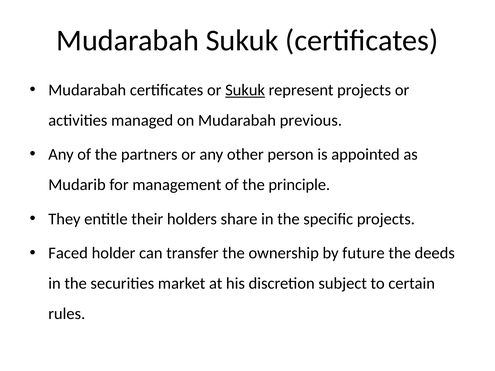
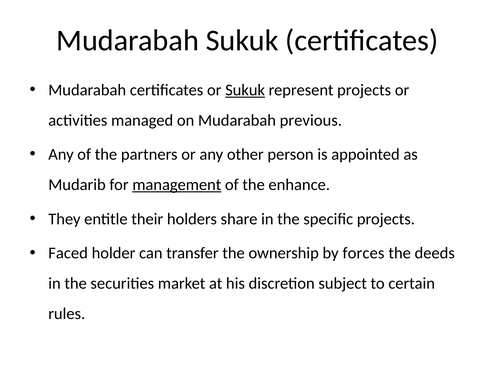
management underline: none -> present (177, 185)
principle: principle -> enhance (299, 185)
future: future -> forces (363, 253)
